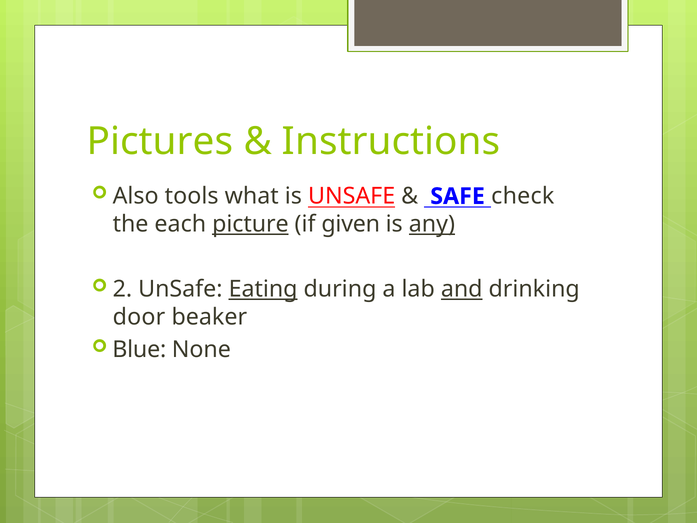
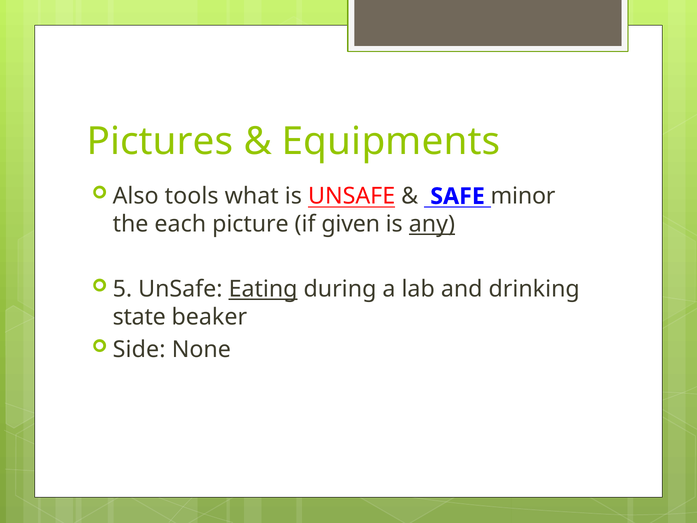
Instructions: Instructions -> Equipments (391, 141)
check: check -> minor (523, 196)
picture underline: present -> none (250, 224)
2: 2 -> 5 (122, 289)
and underline: present -> none (462, 289)
door: door -> state (139, 317)
Blue: Blue -> Side (139, 350)
